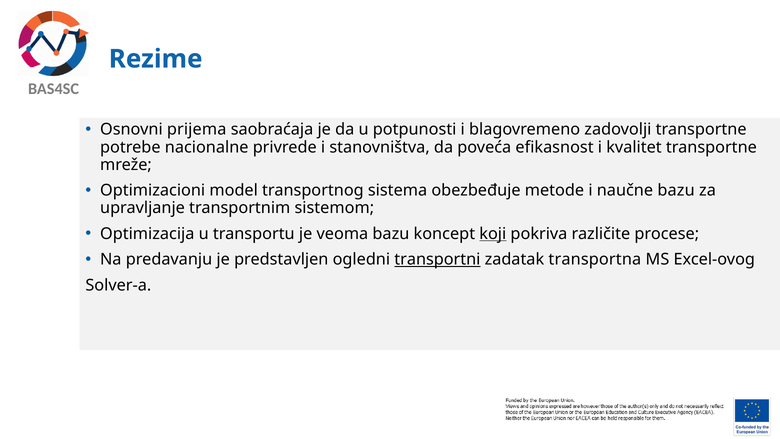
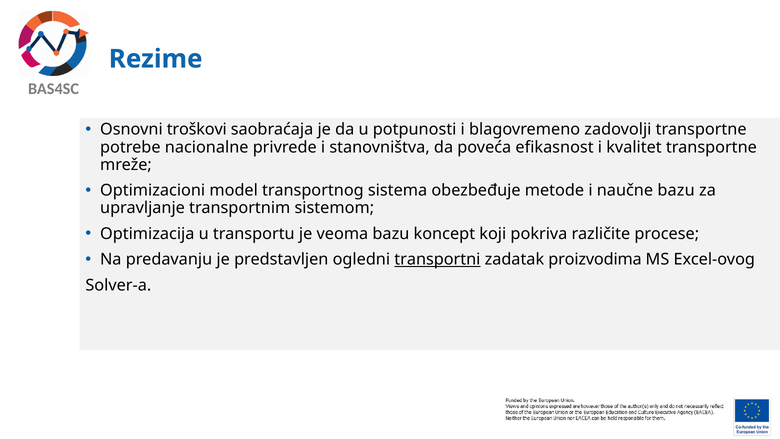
prijema: prijema -> troškovi (197, 130)
koji underline: present -> none (493, 234)
transportna: transportna -> proizvodima (595, 259)
